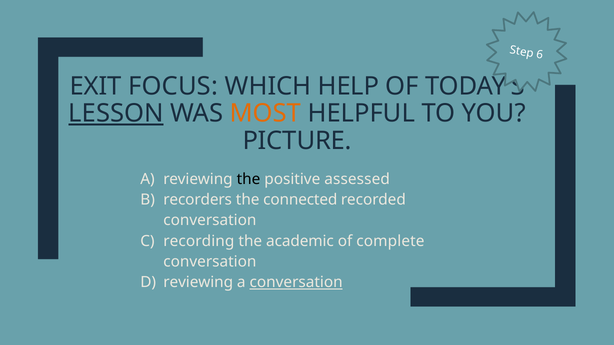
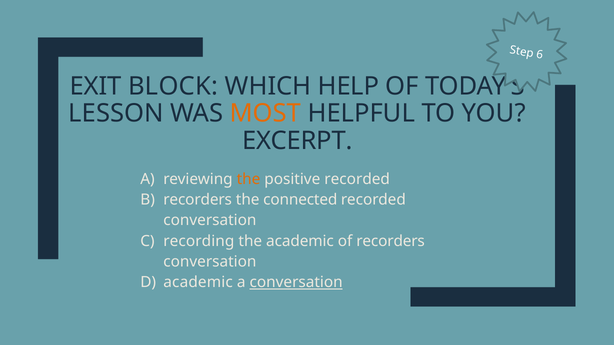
FOCUS: FOCUS -> BLOCK (173, 86)
LESSON underline: present -> none (116, 114)
PICTURE: PICTURE -> EXCERPT (297, 141)
the colour: black -> orange (249, 179)
positive assessed: assessed -> recorded (357, 179)
of complete: complete -> recorders (391, 241)
reviewing: reviewing -> academic (198, 283)
